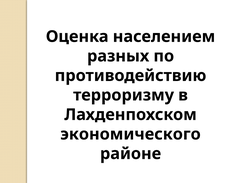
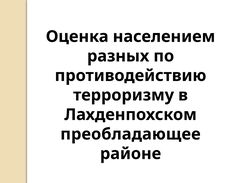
экономического: экономического -> преобладающее (130, 134)
